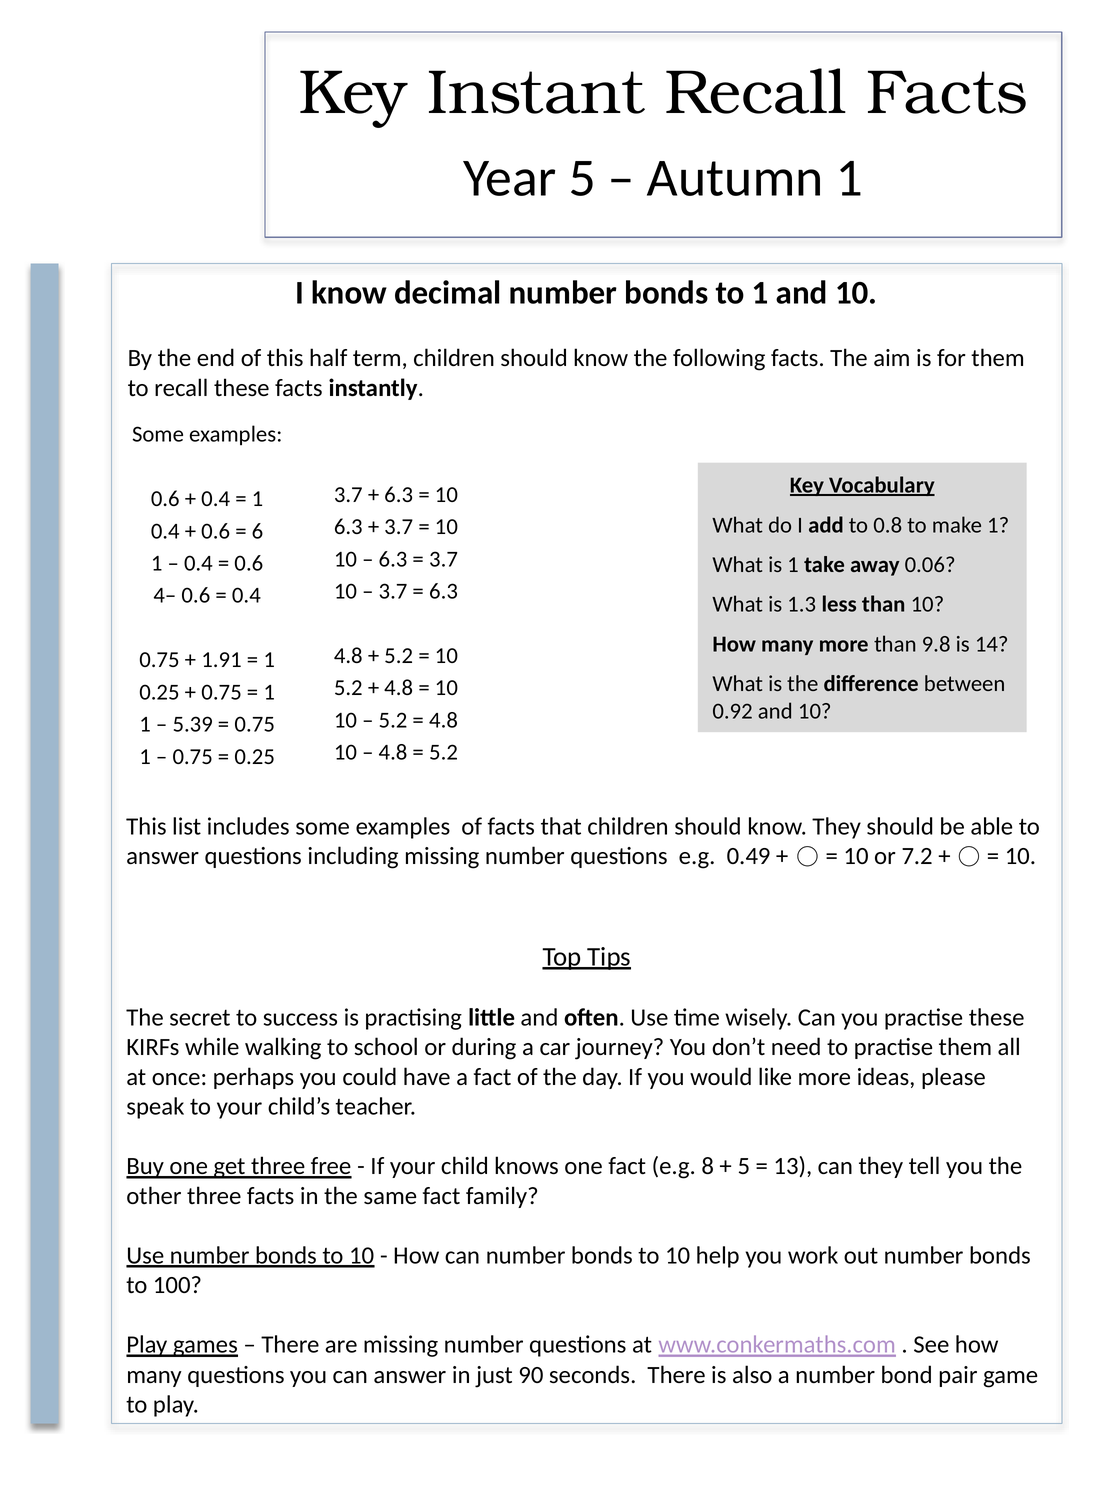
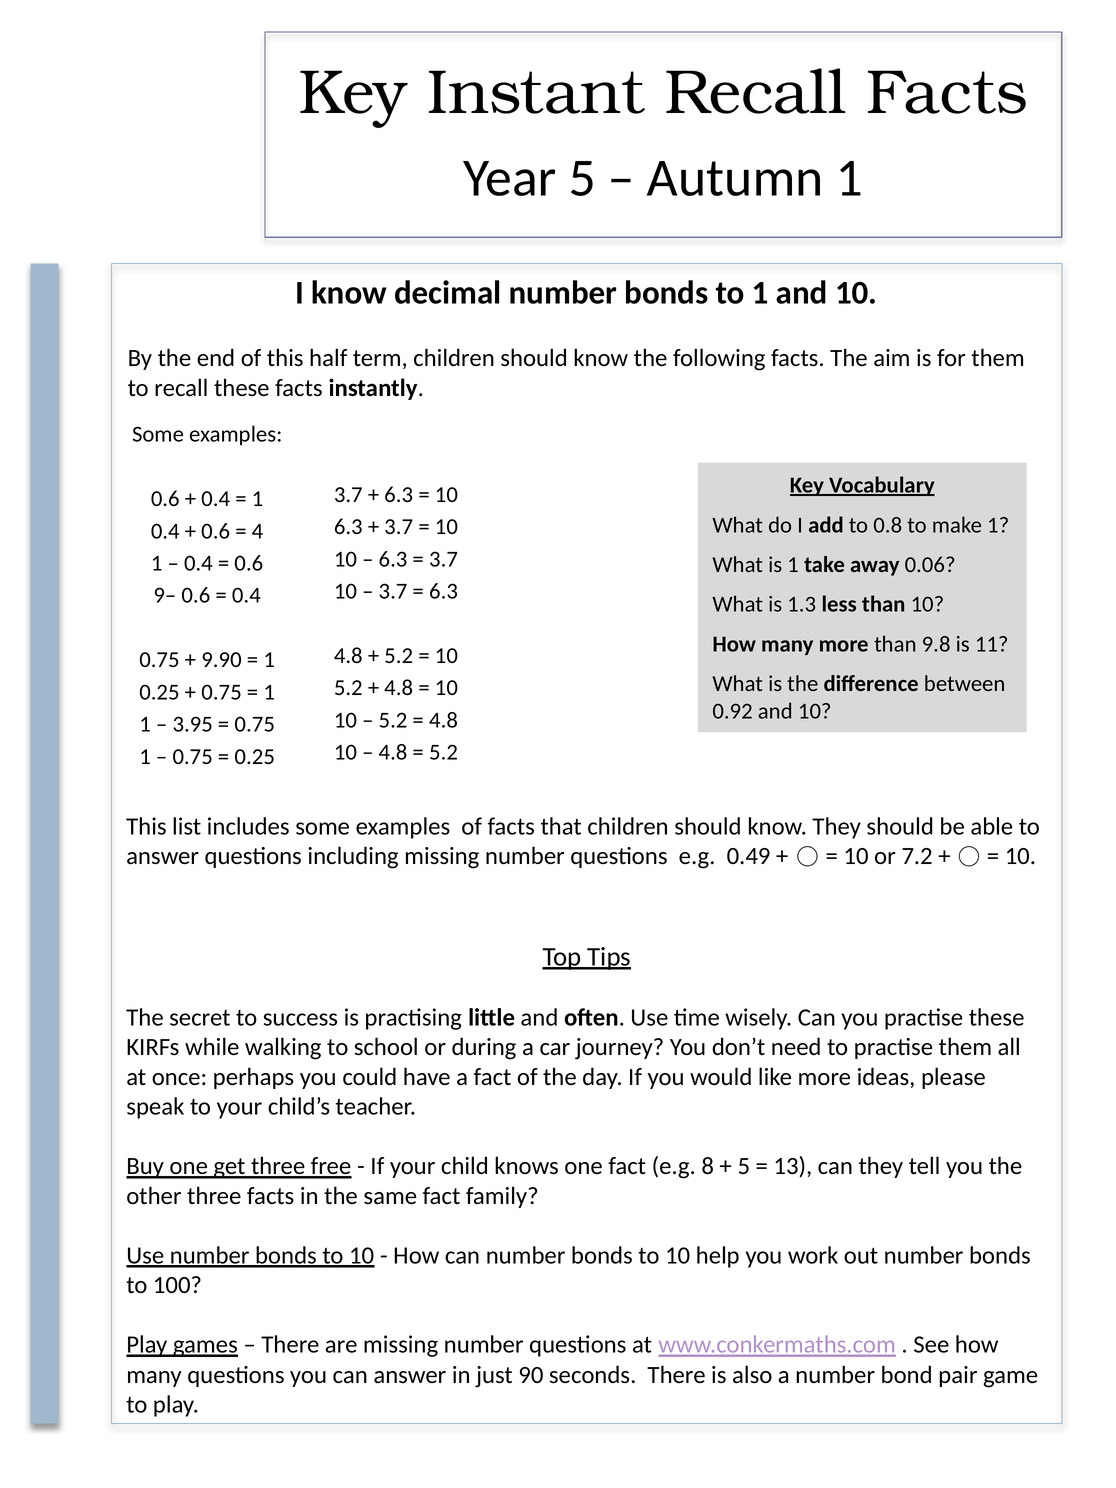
6: 6 -> 4 (257, 531)
4–: 4– -> 9– (165, 595)
14: 14 -> 11 (992, 644)
1.91: 1.91 -> 9.90 (221, 660)
5.39: 5.39 -> 3.95 (193, 724)
